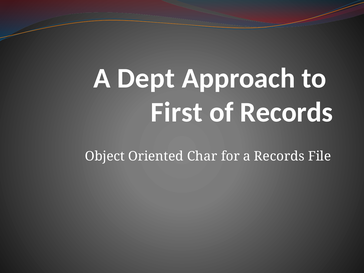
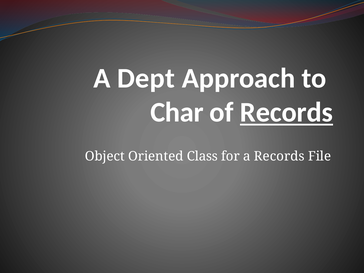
First: First -> Char (177, 112)
Records underline: none -> present (286, 112)
Char: Char -> Class (202, 156)
